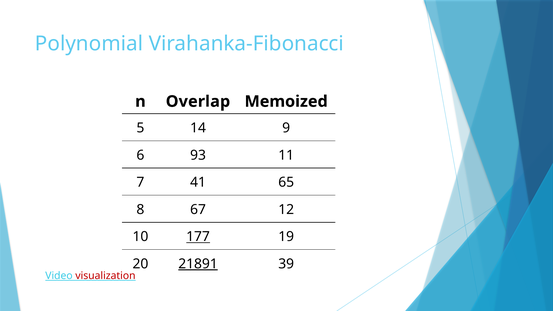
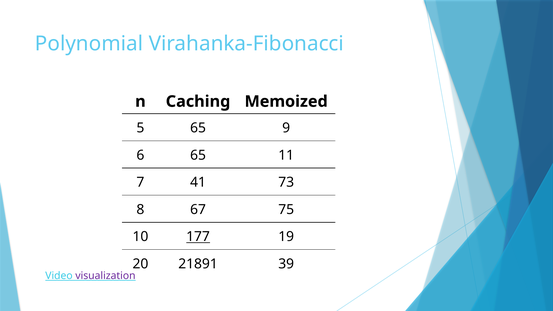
Overlap: Overlap -> Caching (198, 102)
5 14: 14 -> 65 (198, 128)
6 93: 93 -> 65 (198, 155)
65: 65 -> 73 (286, 182)
12: 12 -> 75 (286, 210)
21891 underline: present -> none (198, 264)
visualization colour: red -> purple (105, 276)
